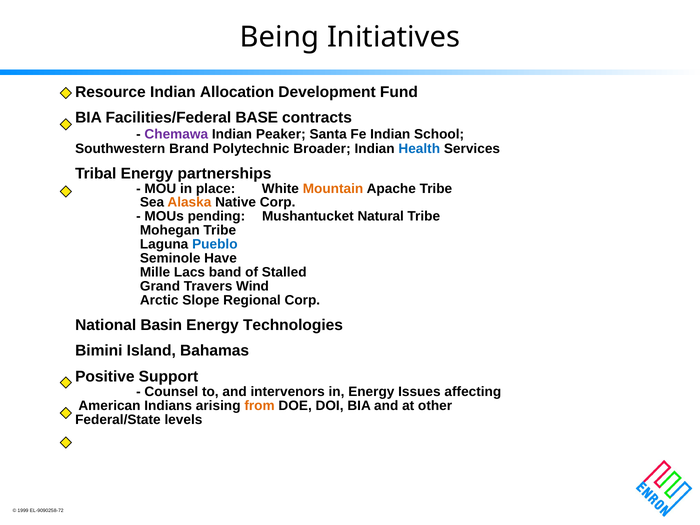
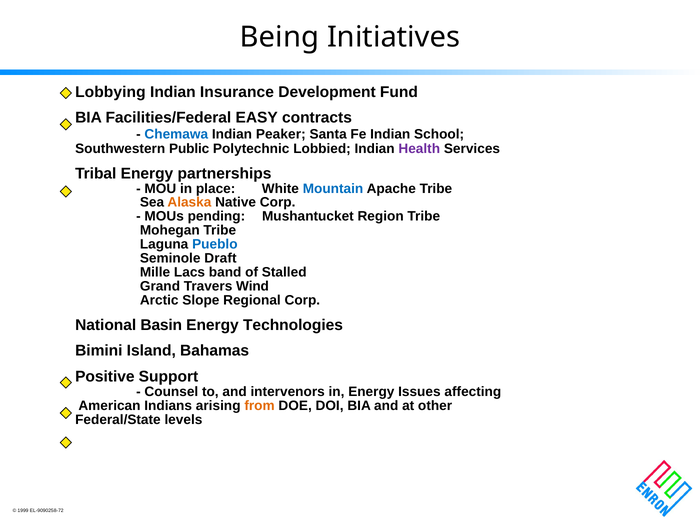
Resource: Resource -> Lobbying (110, 92)
Allocation: Allocation -> Insurance (237, 92)
BASE: BASE -> EASY (257, 118)
Chemawa colour: purple -> blue (176, 134)
Brand: Brand -> Public (189, 149)
Broader: Broader -> Lobbied (322, 149)
Health colour: blue -> purple (419, 149)
Mountain colour: orange -> blue (333, 189)
Natural: Natural -> Region (381, 216)
Have: Have -> Draft (220, 258)
